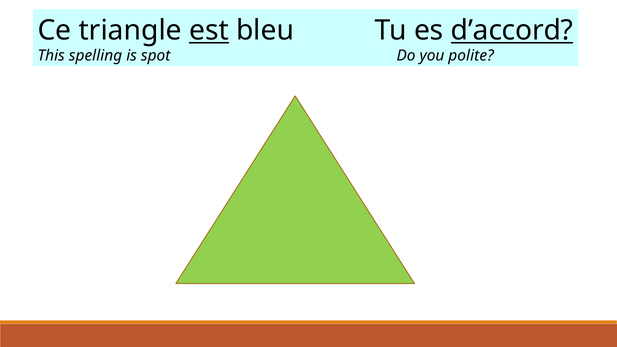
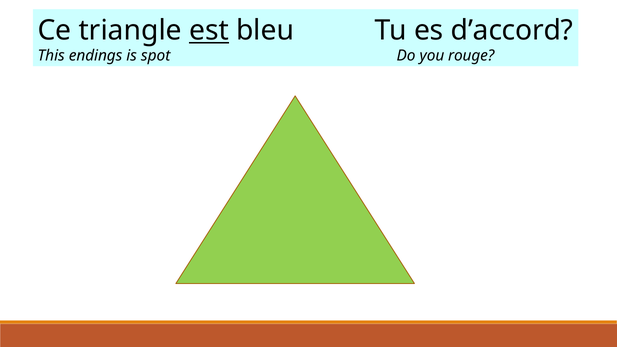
d’accord underline: present -> none (512, 30)
spelling: spelling -> endings (96, 56)
polite: polite -> rouge (471, 56)
